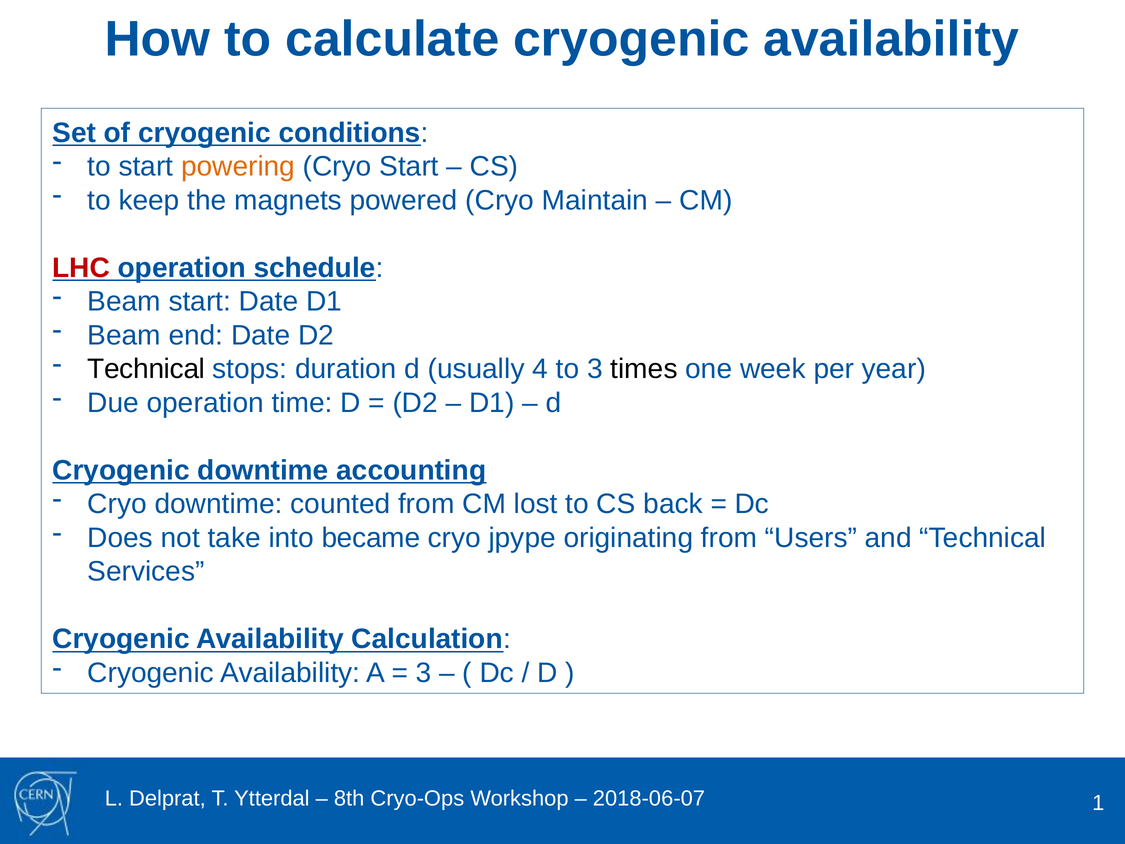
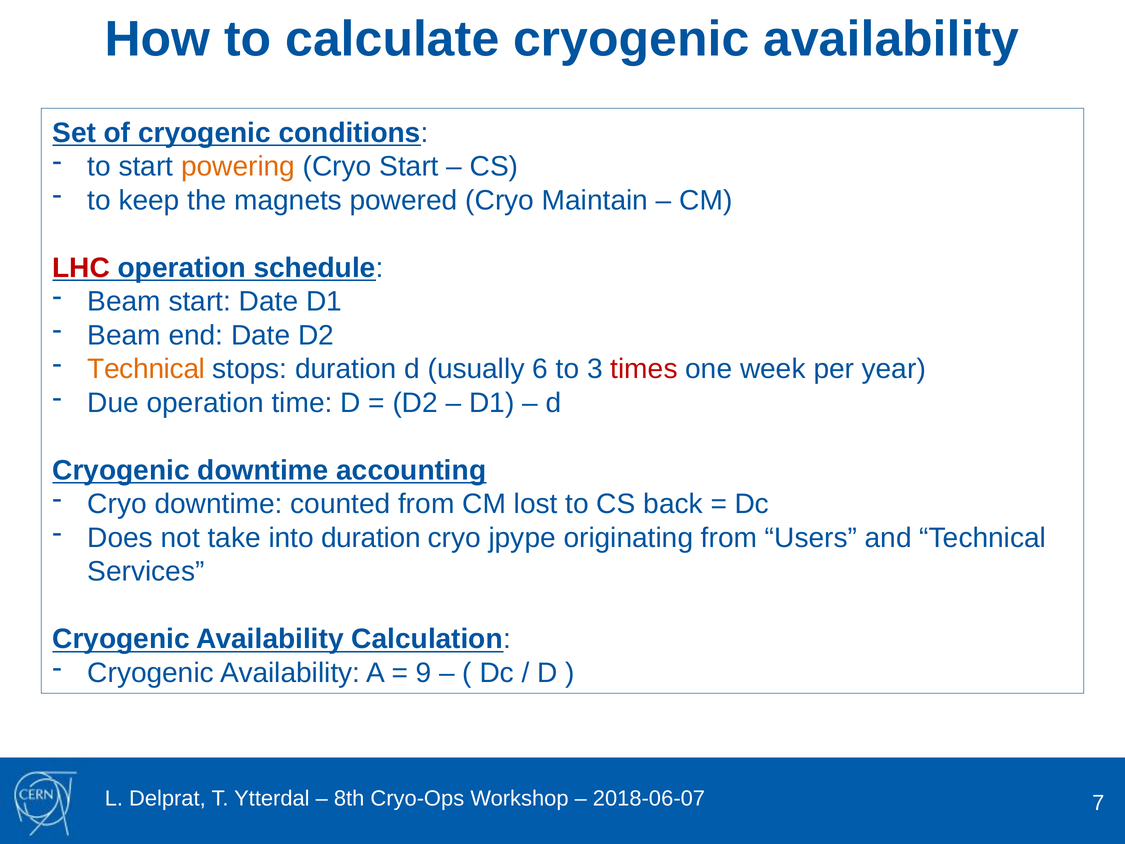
Technical colour: black -> orange (146, 369)
4: 4 -> 6 (540, 369)
times colour: black -> red (644, 369)
into became: became -> duration (371, 538)
3: 3 -> 9 (423, 673)
1: 1 -> 7 (1098, 803)
